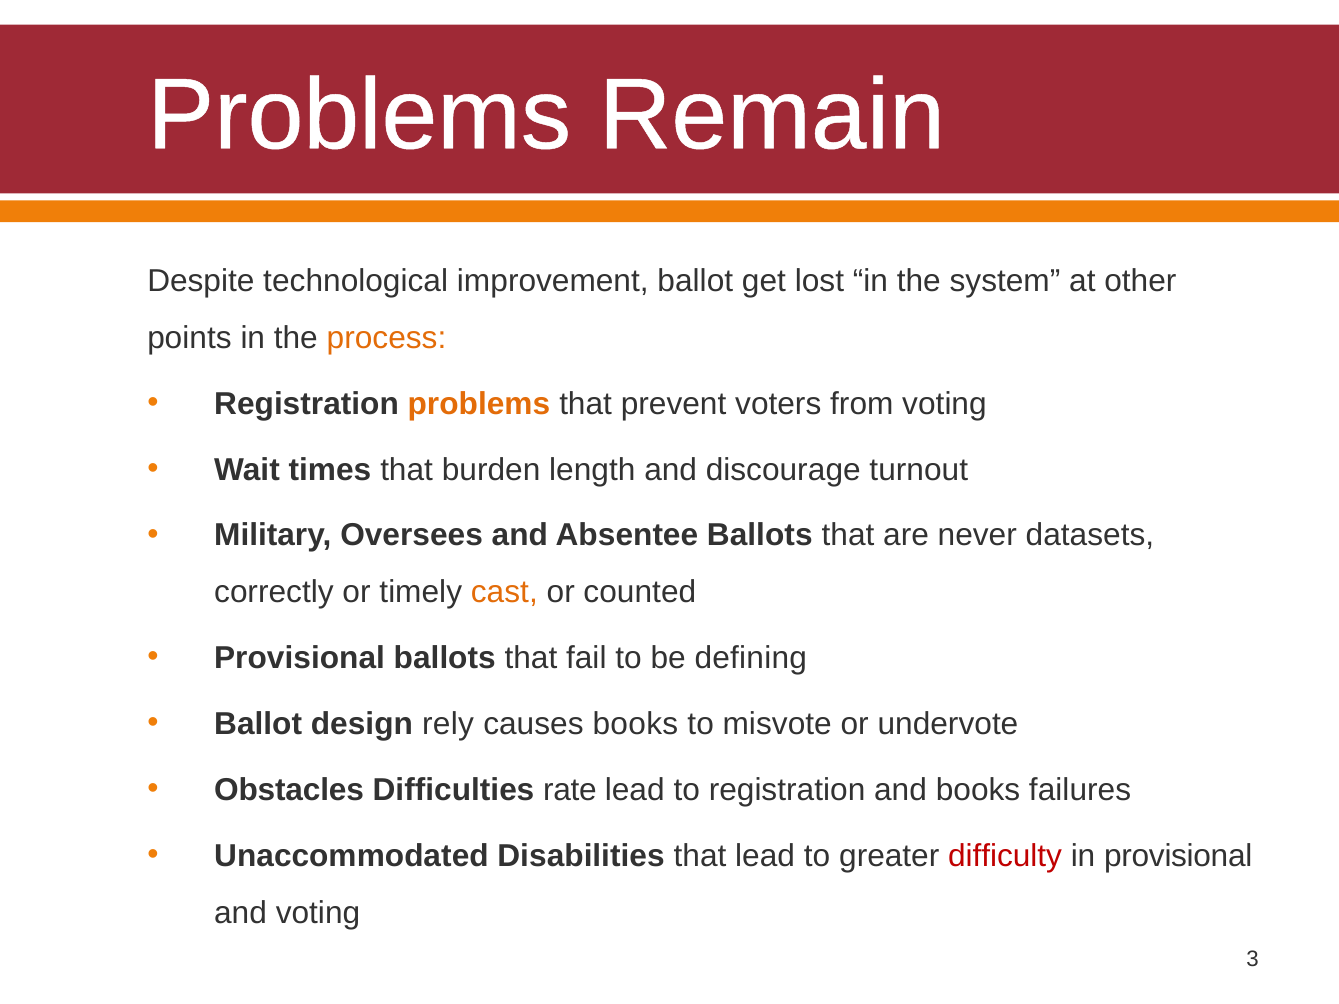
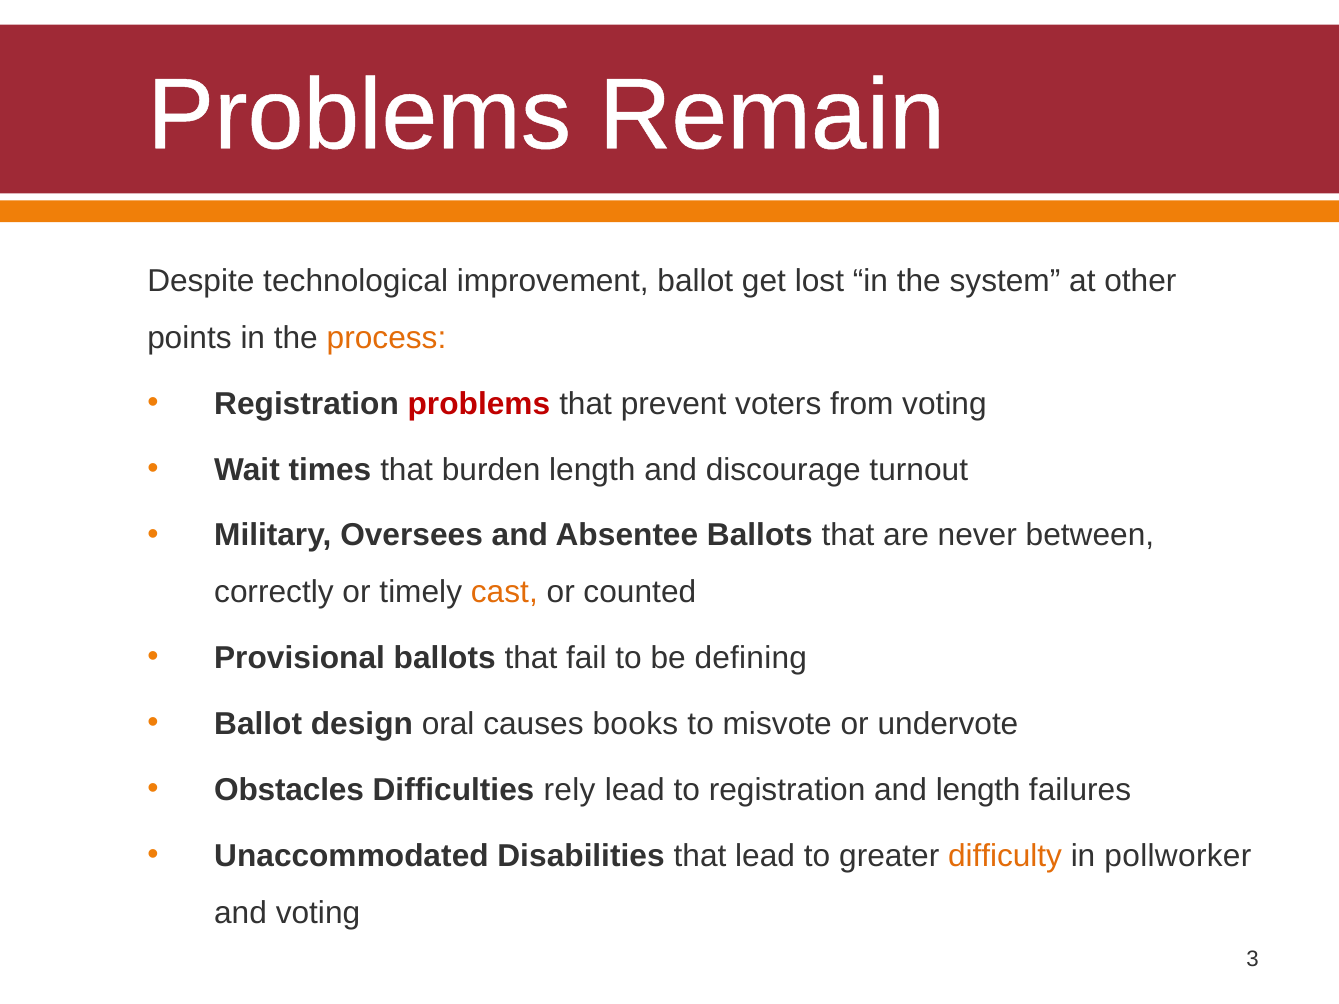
problems colour: orange -> red (479, 404)
datasets: datasets -> between (1090, 536)
rely: rely -> oral (448, 724)
rate: rate -> rely (570, 790)
and books: books -> length (978, 790)
difficulty colour: red -> orange (1005, 856)
in provisional: provisional -> pollworker (1178, 856)
